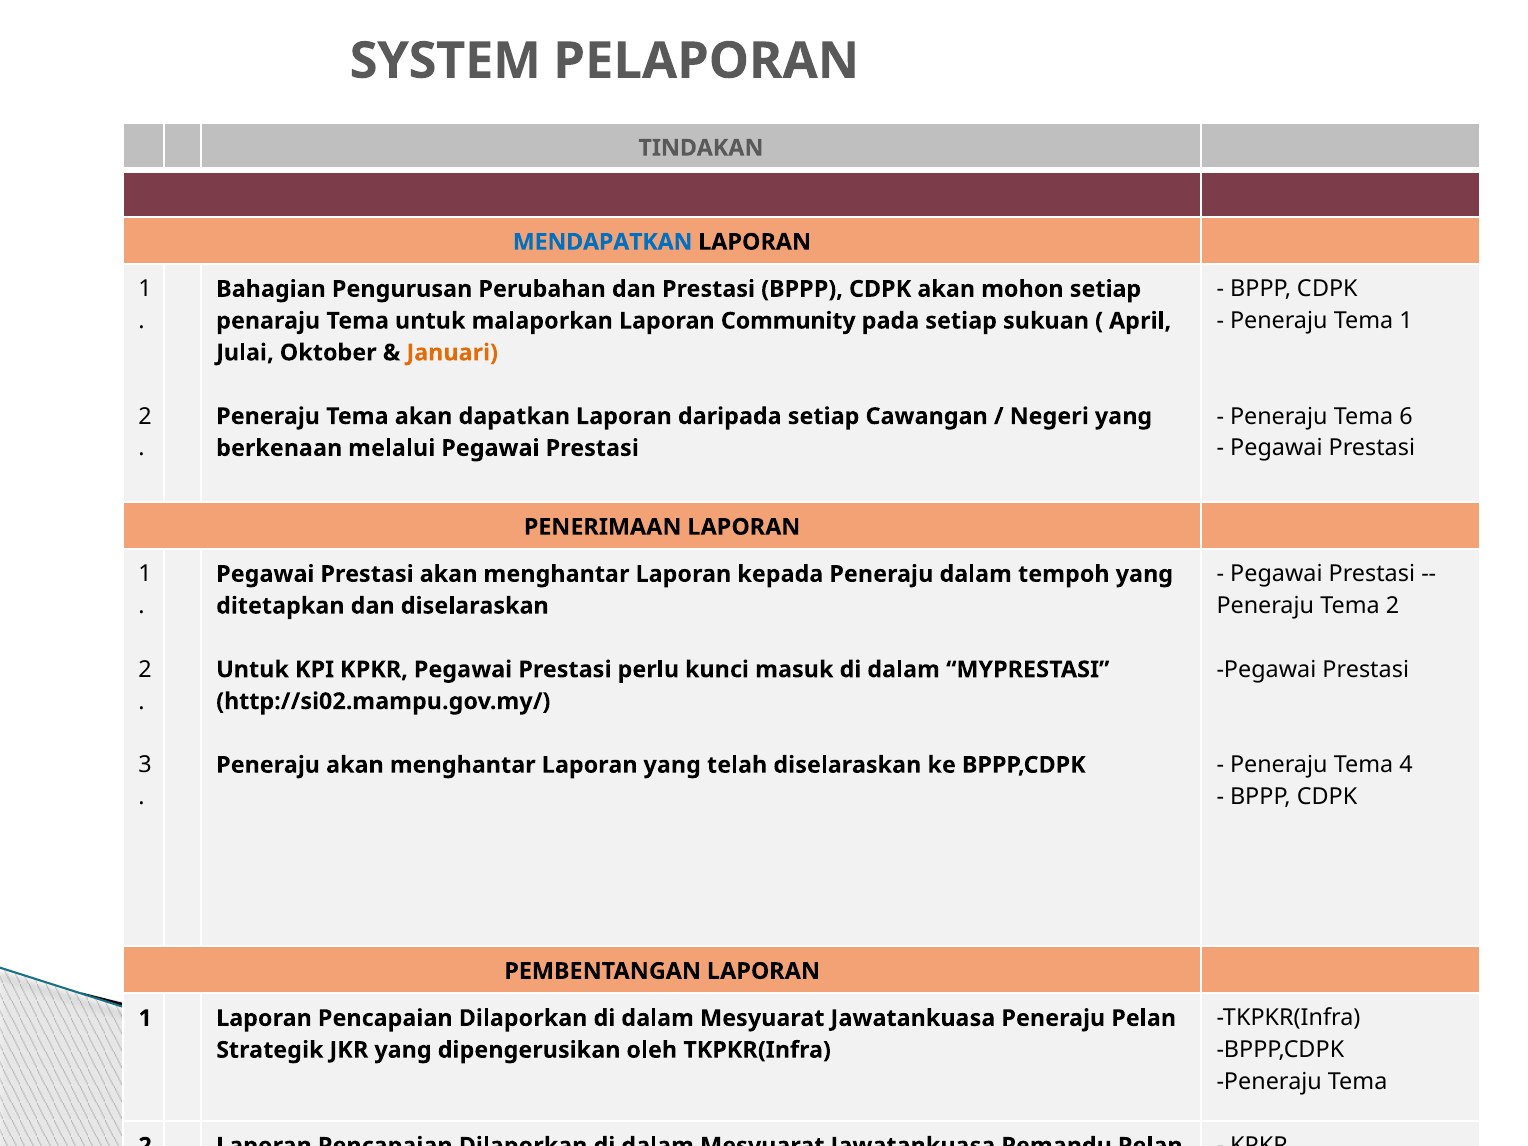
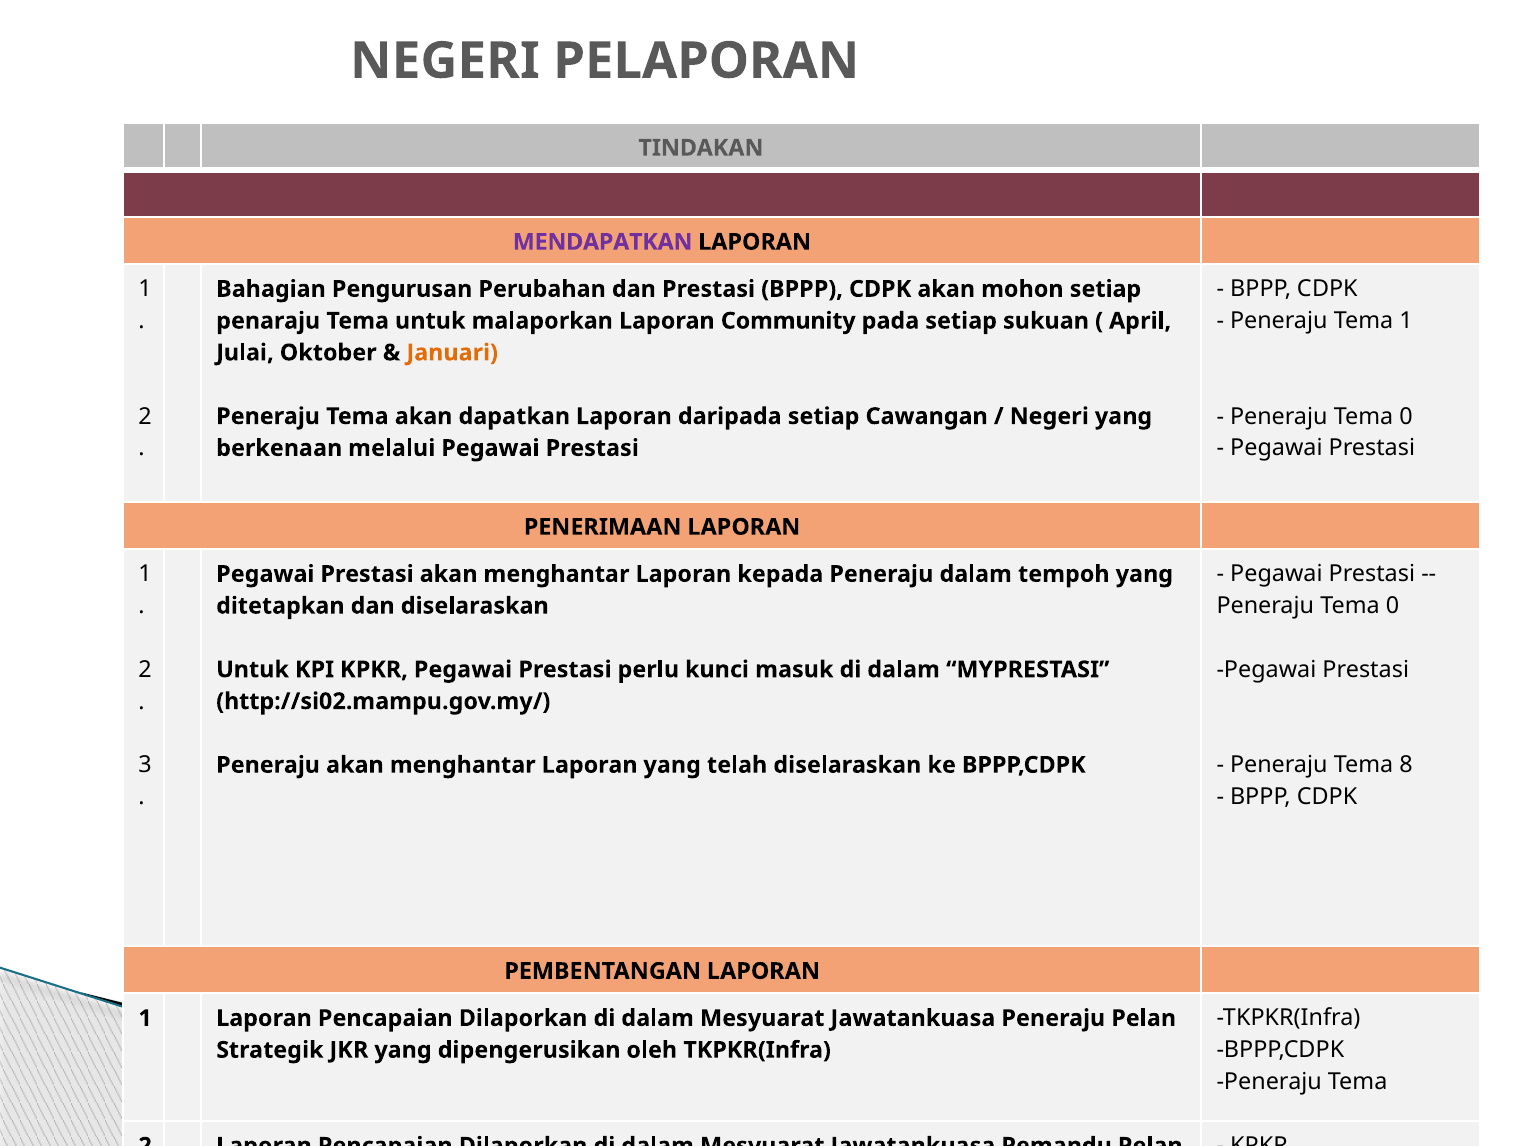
SYSTEM: SYSTEM -> NEGERI (445, 61)
MENDAPATKAN colour: blue -> purple (603, 242)
6: 6 -> 0 (1406, 416)
2: 2 -> 0 (1393, 606)
4: 4 -> 8 (1406, 765)
